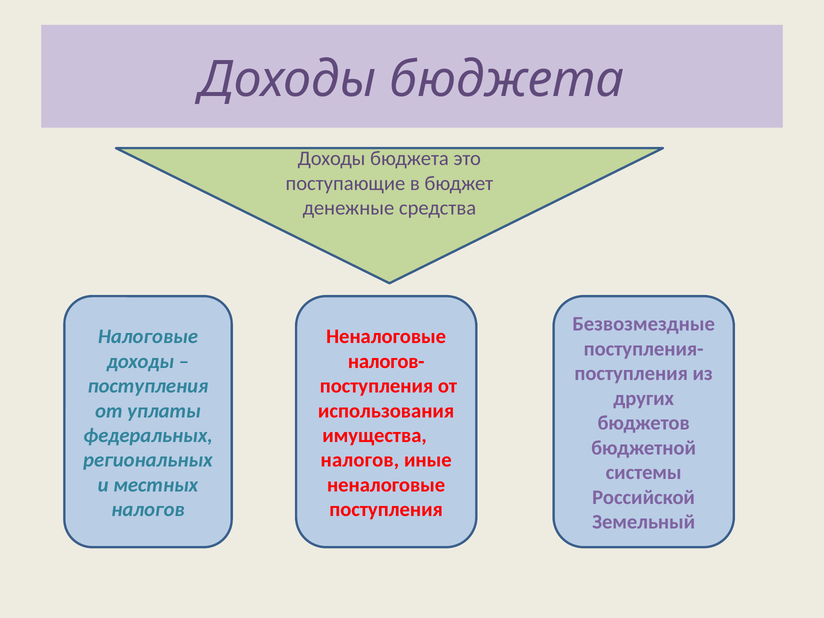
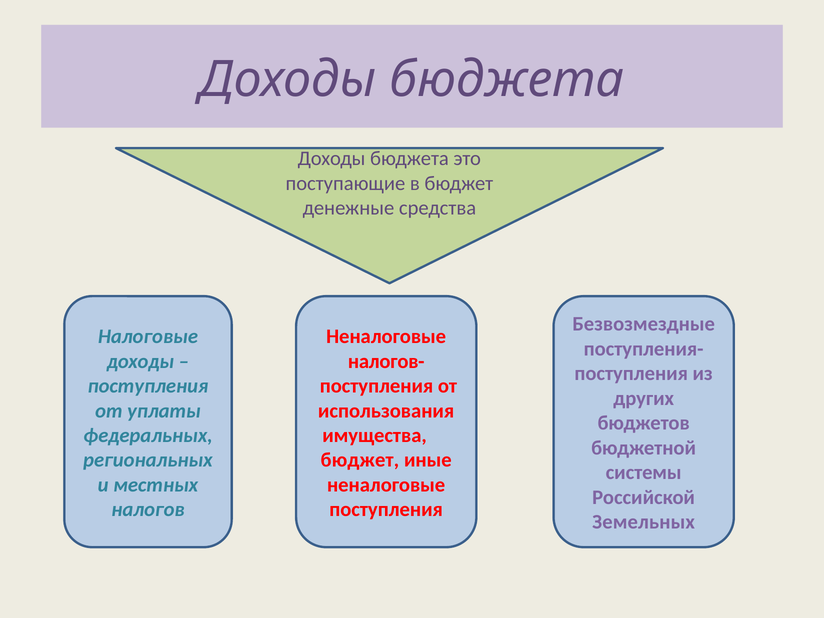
налогов: налогов -> бюджет (360, 460)
Земельный: Земельный -> Земельных (644, 522)
